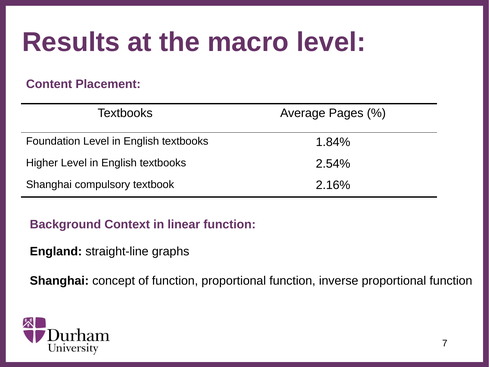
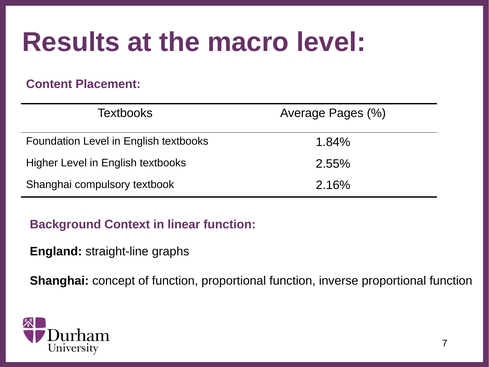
2.54%: 2.54% -> 2.55% (333, 164)
